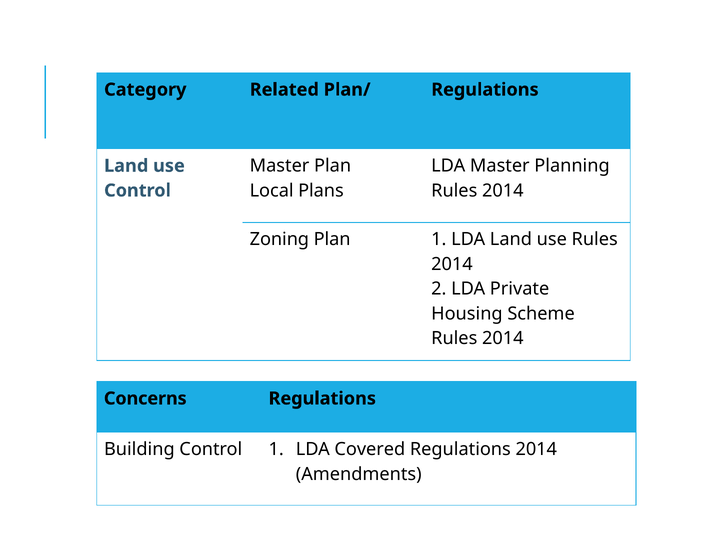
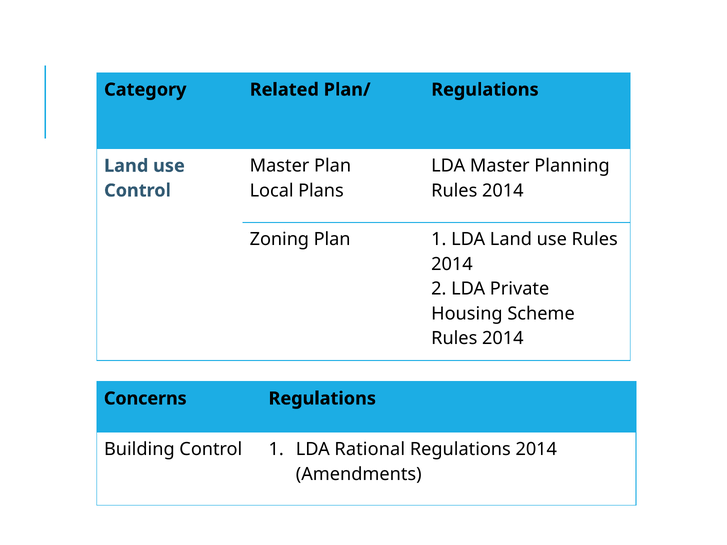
Covered: Covered -> Rational (370, 450)
